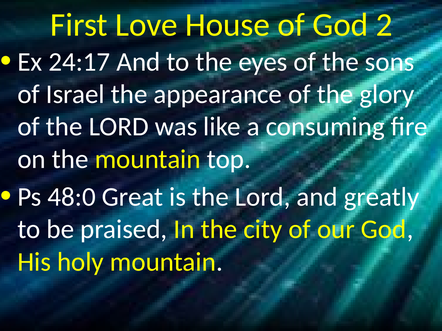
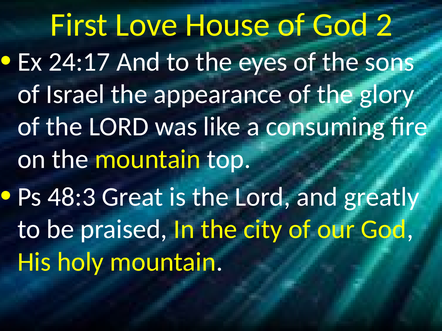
48:0: 48:0 -> 48:3 (72, 197)
